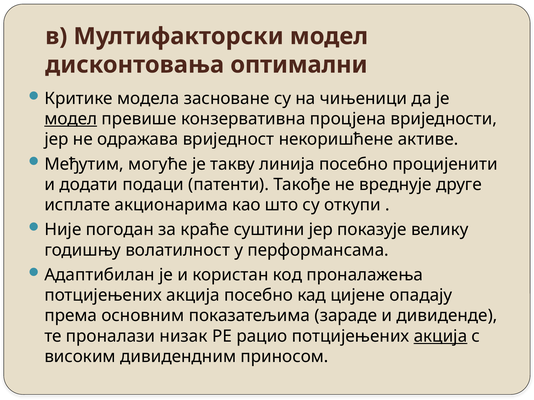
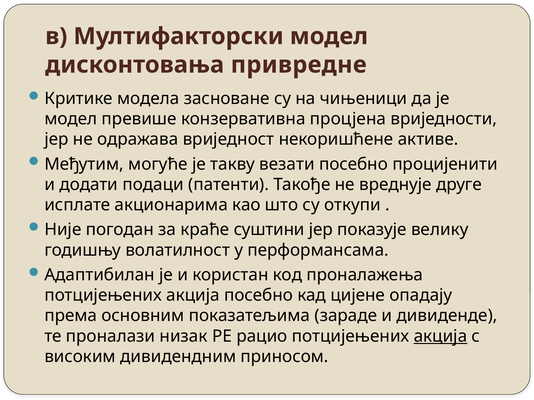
оптимални: оптимални -> привредне (299, 65)
модел underline: present -> none (71, 119)
линија: линија -> везати (287, 164)
